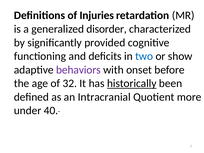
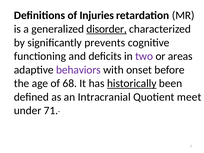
disorder underline: none -> present (107, 29)
provided: provided -> prevents (105, 43)
two colour: blue -> purple (144, 56)
show: show -> areas (180, 56)
32: 32 -> 68 (70, 83)
more: more -> meet (189, 97)
40: 40 -> 71 (51, 111)
